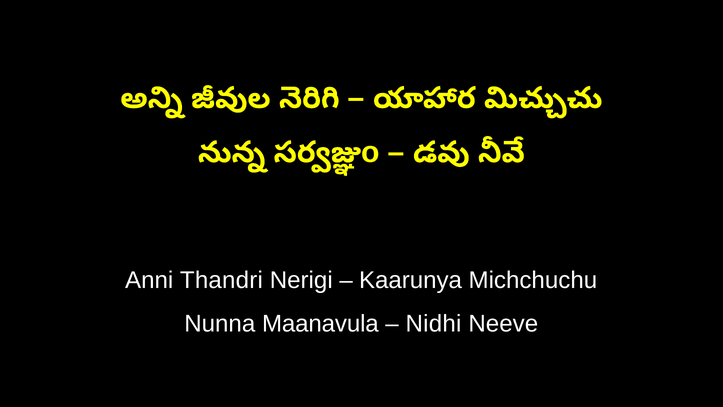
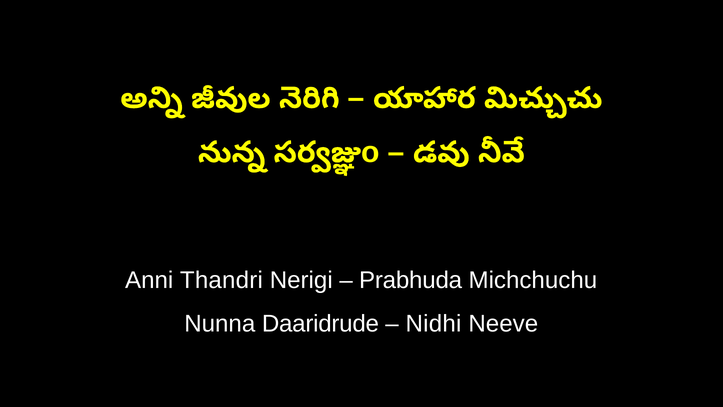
Kaarunya: Kaarunya -> Prabhuda (411, 280)
Maanavula: Maanavula -> Daaridrude (320, 323)
